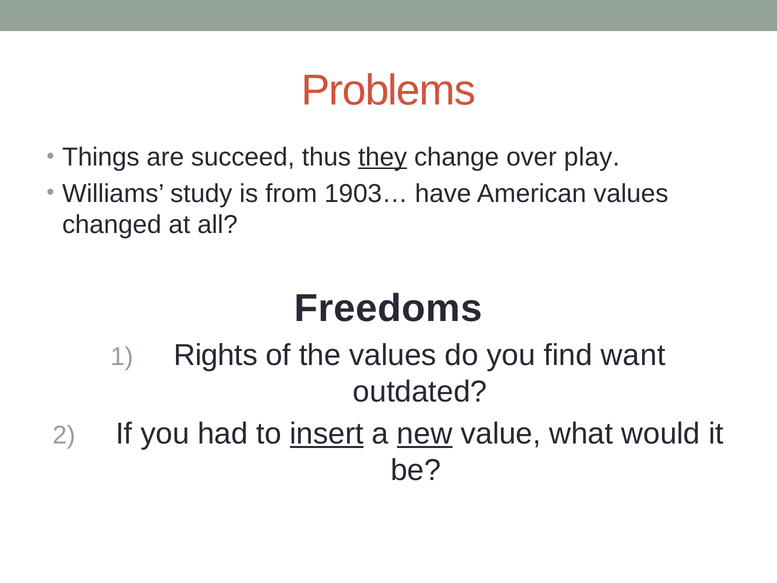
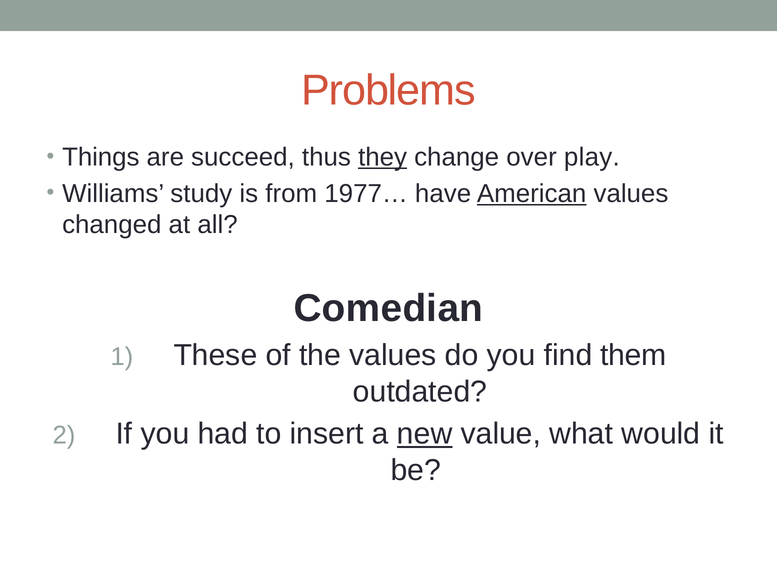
1903…: 1903… -> 1977… (366, 193)
American underline: none -> present (532, 193)
Freedoms: Freedoms -> Comedian (388, 308)
Rights: Rights -> These (215, 355)
want: want -> them (633, 355)
insert underline: present -> none (327, 434)
